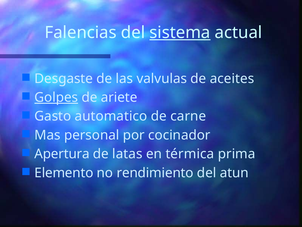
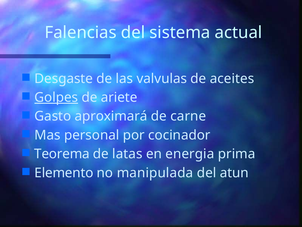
sistema underline: present -> none (180, 32)
automatico: automatico -> aproximará (111, 116)
Apertura: Apertura -> Teorema (62, 154)
térmica: térmica -> energia (190, 154)
rendimiento: rendimiento -> manipulada (155, 172)
